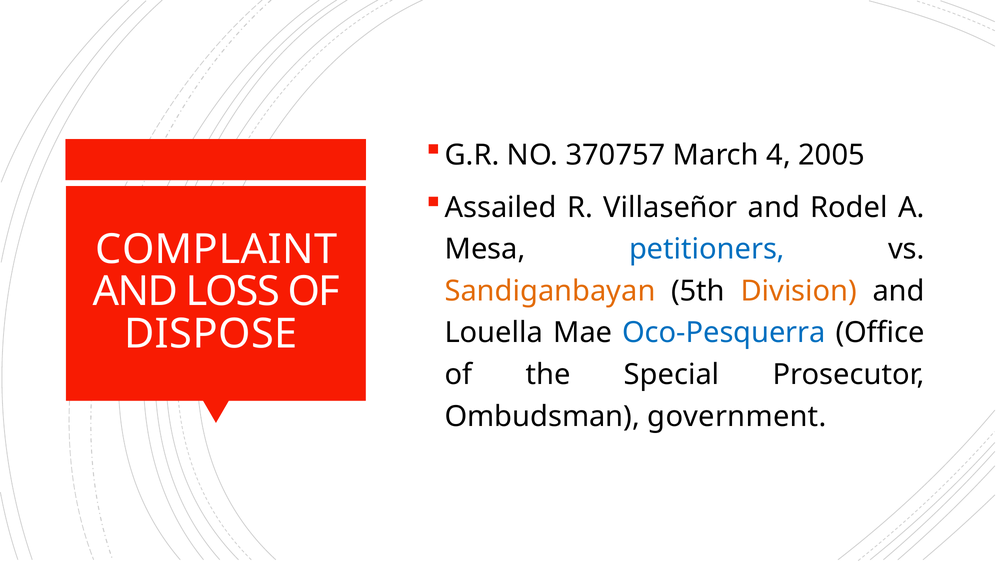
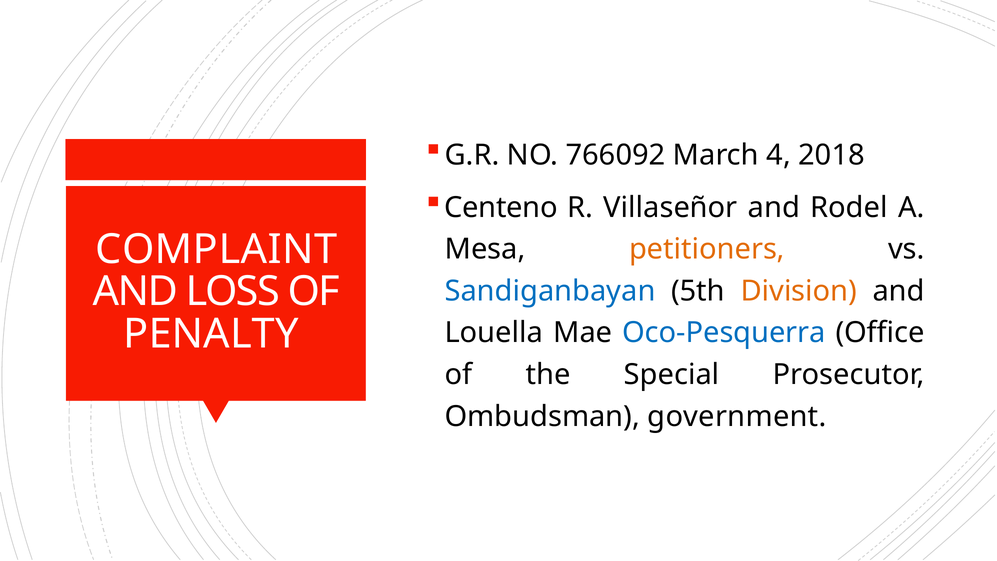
370757: 370757 -> 766092 (616, 155)
2005: 2005 -> 2018 (832, 155)
Assailed: Assailed -> Centeno (501, 207)
petitioners colour: blue -> orange (707, 249)
Sandiganbayan colour: orange -> blue (550, 291)
DISPOSE: DISPOSE -> PENALTY (211, 334)
